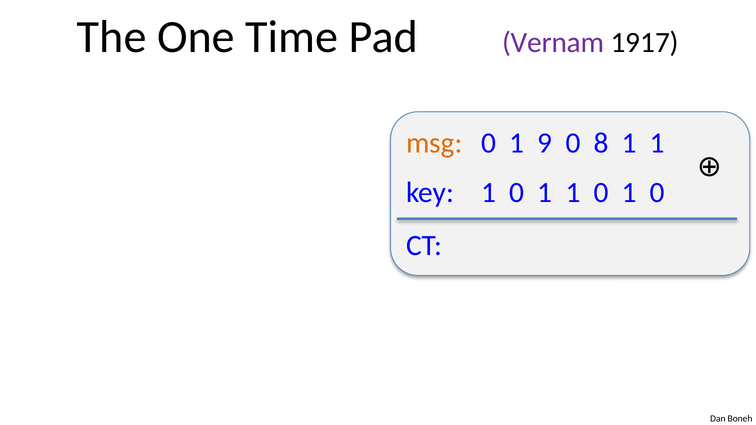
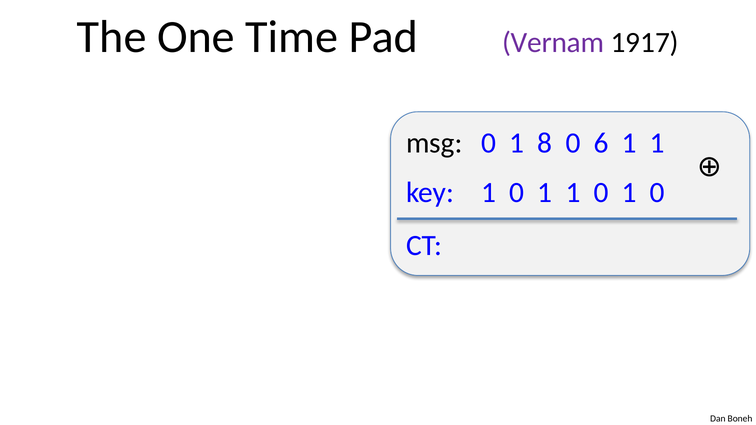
msg colour: orange -> black (434, 143)
9: 9 -> 8 (545, 143)
8: 8 -> 6 (601, 143)
